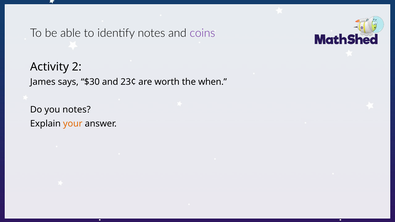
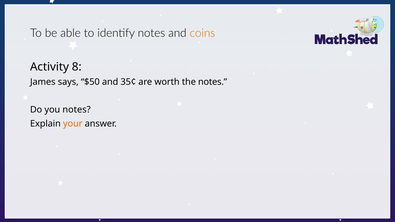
coins colour: purple -> orange (202, 33)
2: 2 -> 8 (77, 67)
$30: $30 -> $50 (90, 82)
23¢: 23¢ -> 35¢ (128, 82)
the when: when -> notes (213, 82)
